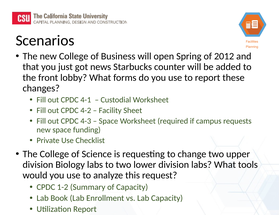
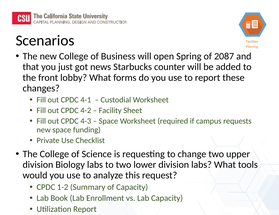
2012: 2012 -> 2087 (224, 56)
